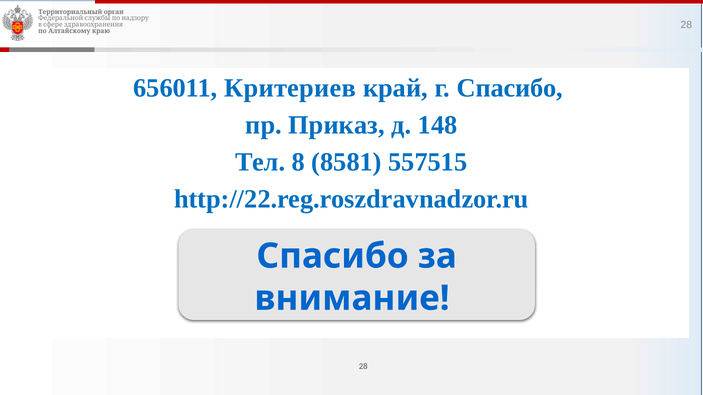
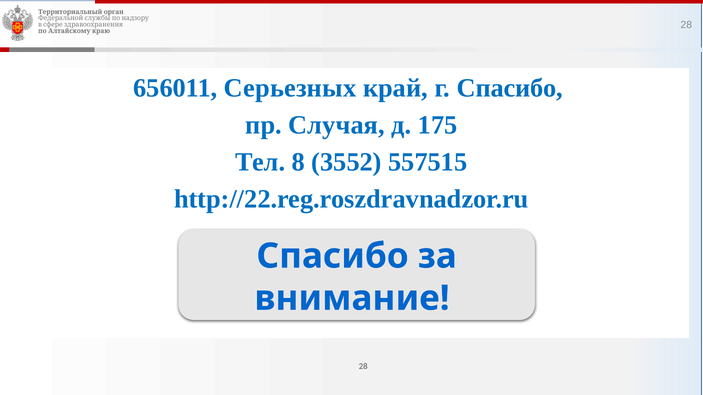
Критериев: Критериев -> Серьезных (290, 88)
Приказ: Приказ -> Случая (337, 125)
148: 148 -> 175 (438, 125)
8581: 8581 -> 3552 (347, 162)
